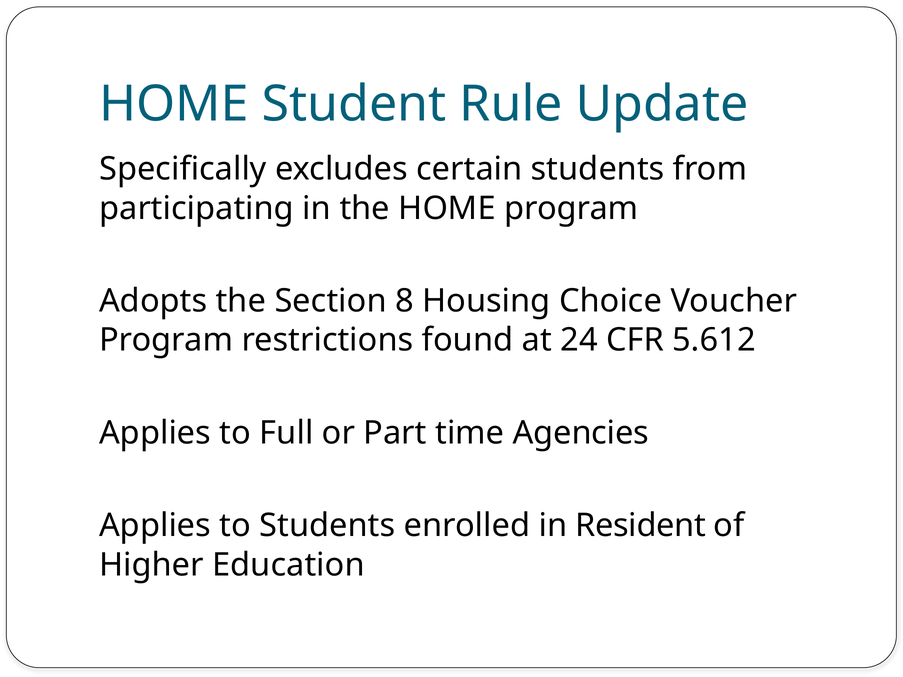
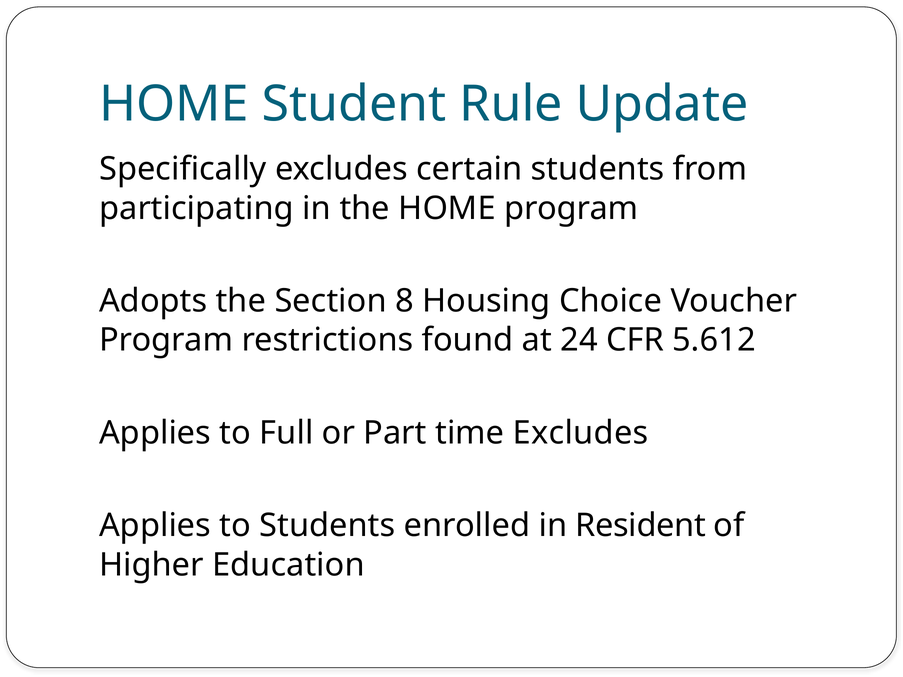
time Agencies: Agencies -> Excludes (581, 433)
